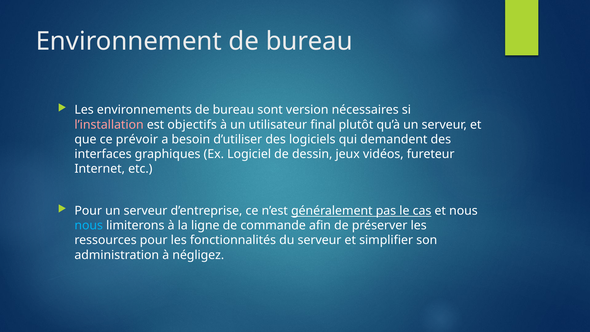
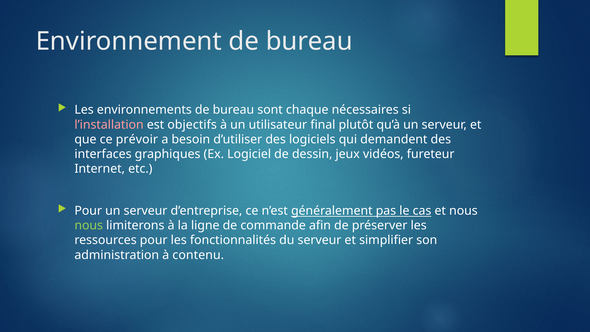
version: version -> chaque (307, 110)
nous colour: light blue -> light green (89, 225)
négligez: négligez -> contenu (198, 255)
